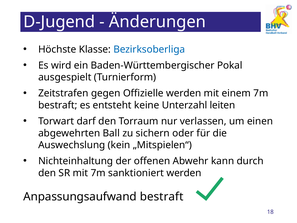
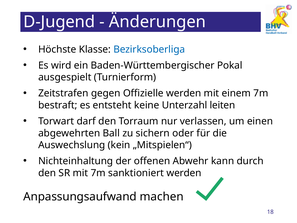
Anpassungsaufwand bestraft: bestraft -> machen (162, 196)
